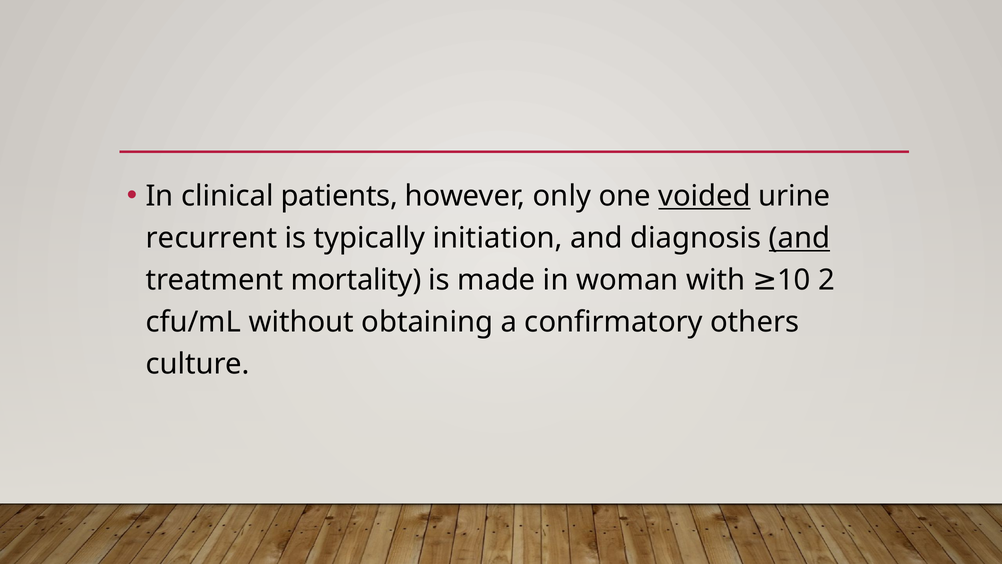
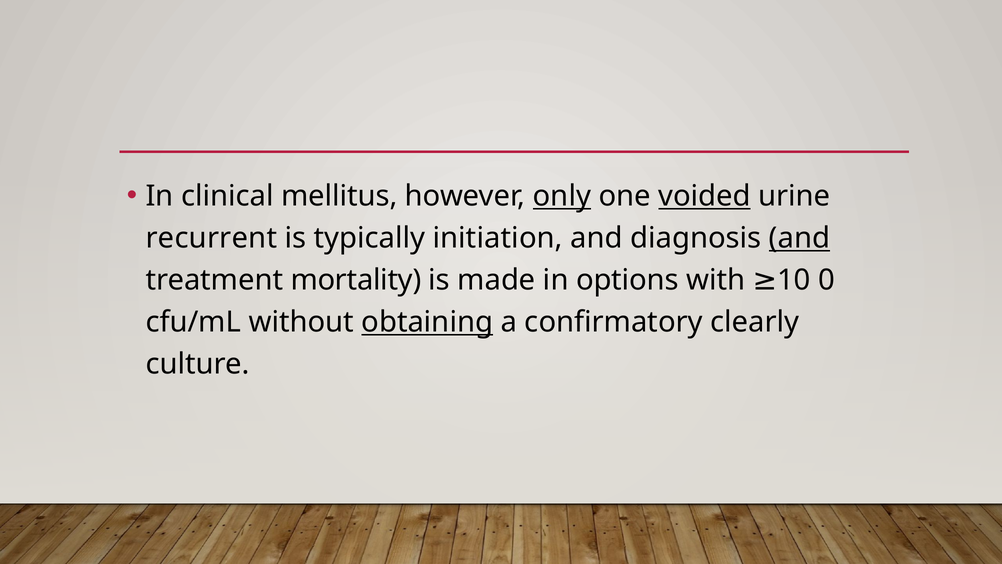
patients: patients -> mellitus (339, 196)
only underline: none -> present (562, 196)
woman: woman -> options (627, 280)
2: 2 -> 0 (826, 280)
obtaining underline: none -> present (427, 322)
others: others -> clearly (755, 322)
